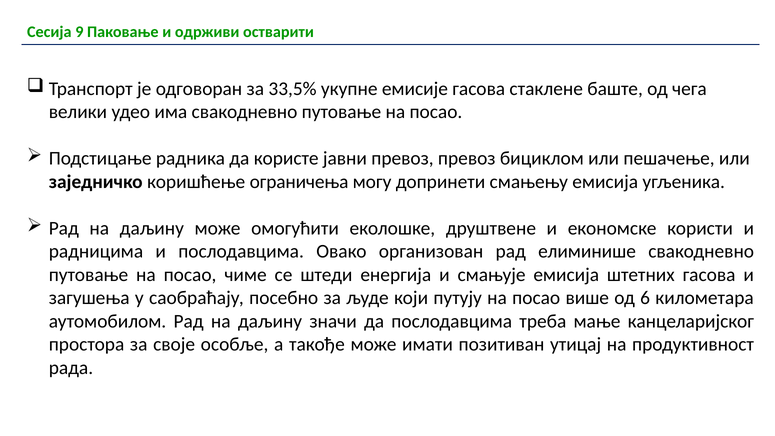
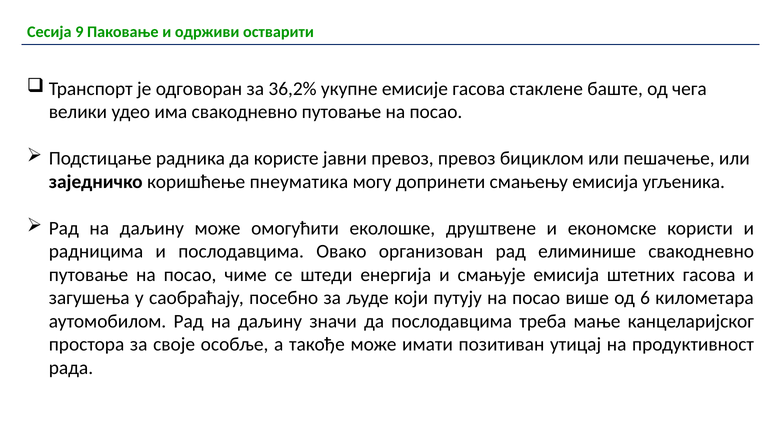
33,5%: 33,5% -> 36,2% (293, 89)
ограничења: ограничења -> пнеуматика (299, 182)
